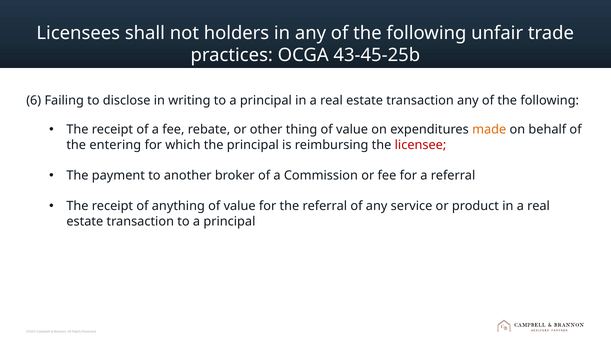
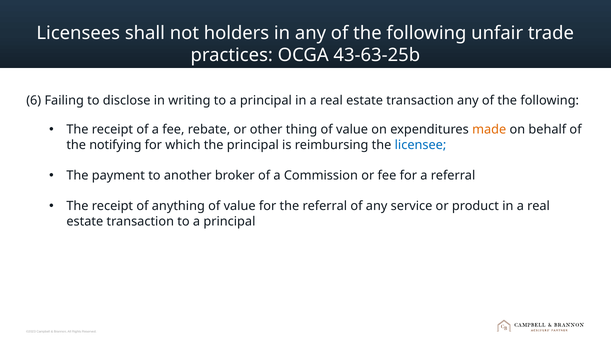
43-45-25b: 43-45-25b -> 43-63-25b (377, 55)
entering: entering -> notifying (115, 145)
licensee colour: red -> blue (421, 145)
